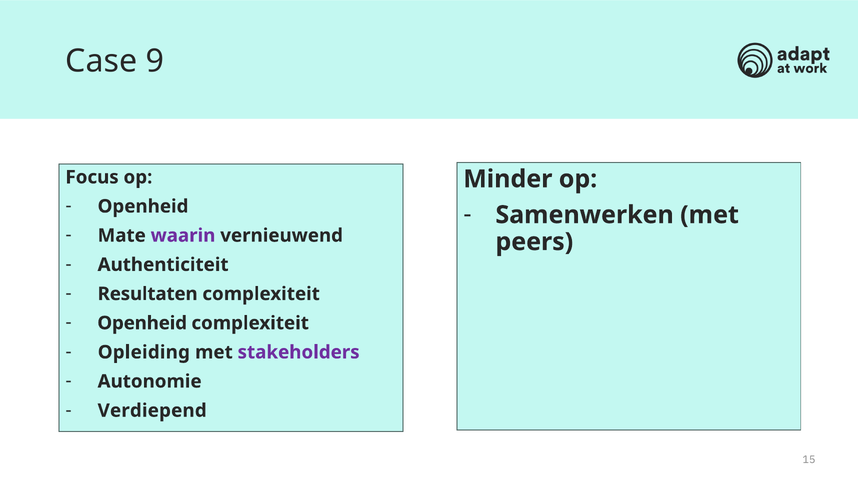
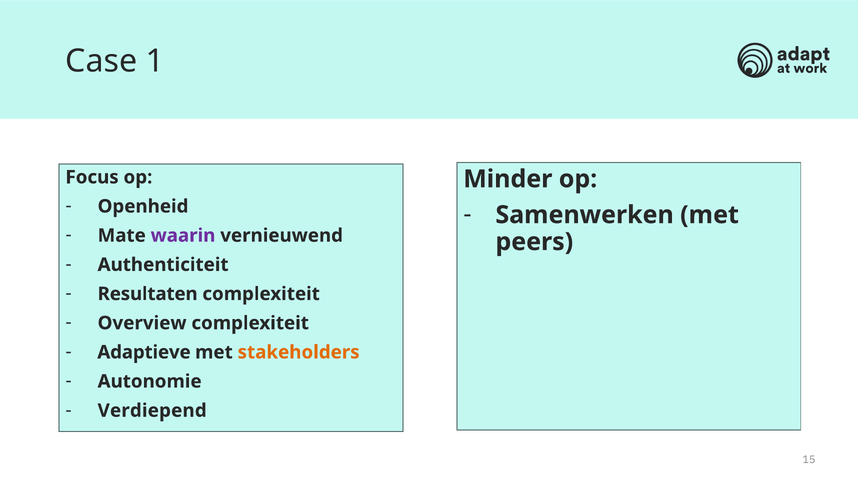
9: 9 -> 1 (155, 61)
Openheid: Openheid -> Overview (142, 323)
Opleiding: Opleiding -> Adaptieve (144, 353)
stakeholders colour: purple -> orange (299, 353)
